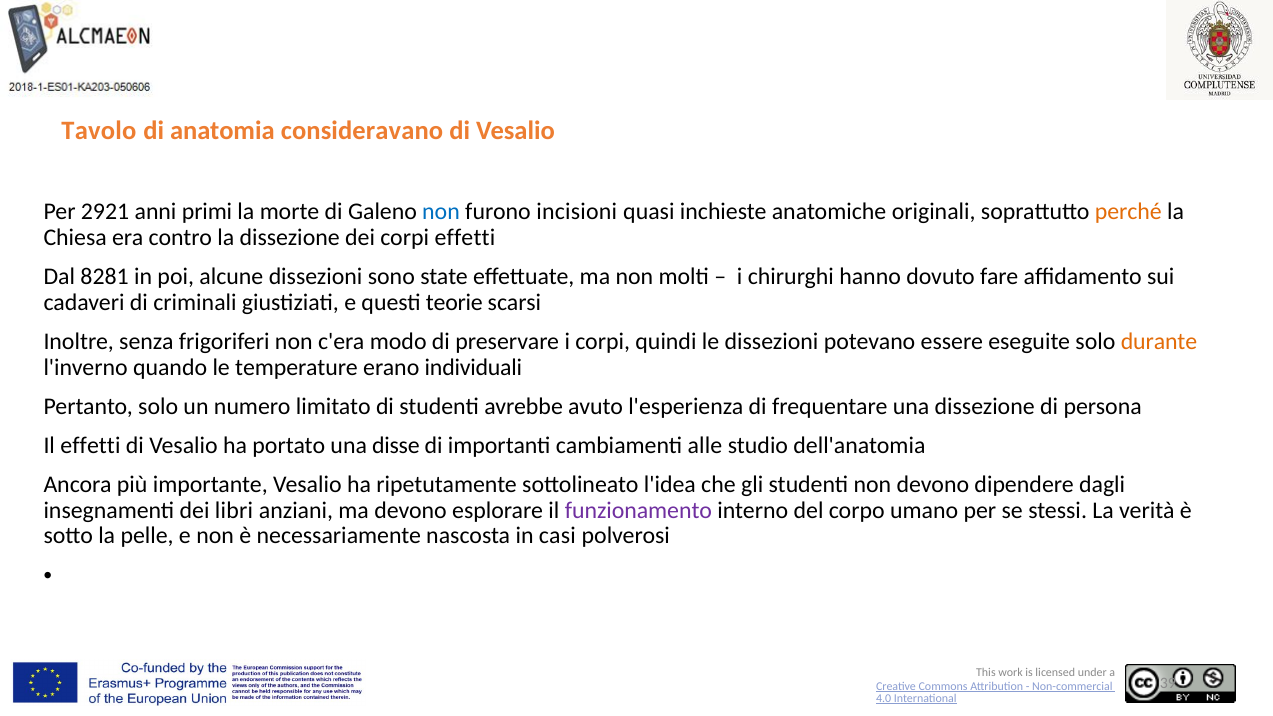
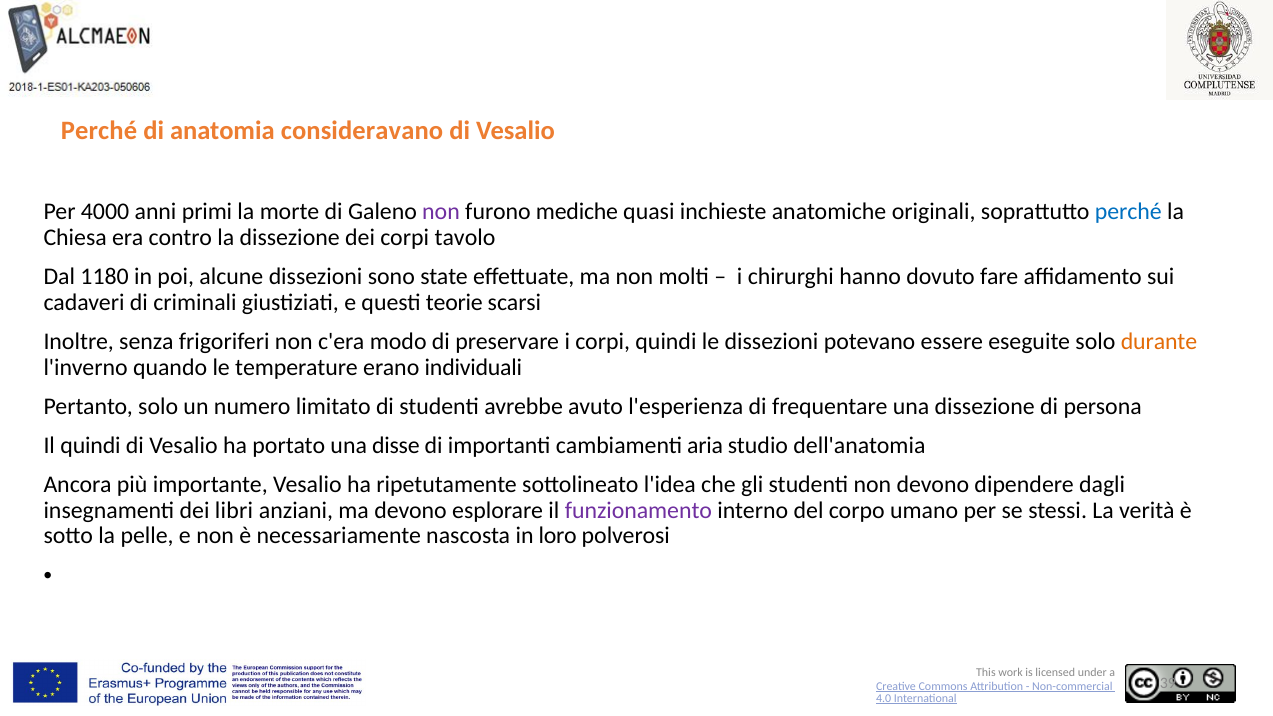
Tavolo: Tavolo -> Perché (99, 131)
2921: 2921 -> 4000 (105, 212)
non colour: blue -> purple (441, 212)
incisioni: incisioni -> mediche (577, 212)
perché colour: orange -> blue (1128, 212)
corpi effetti: effetti -> tavolo (465, 238)
8281: 8281 -> 1180 (105, 277)
Il effetti: effetti -> quindi (91, 445)
alle: alle -> aria (705, 445)
casi: casi -> loro (558, 536)
